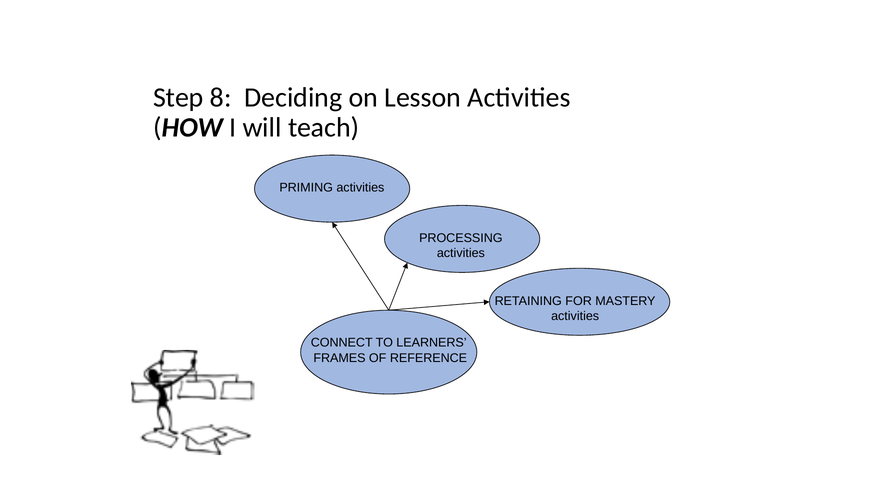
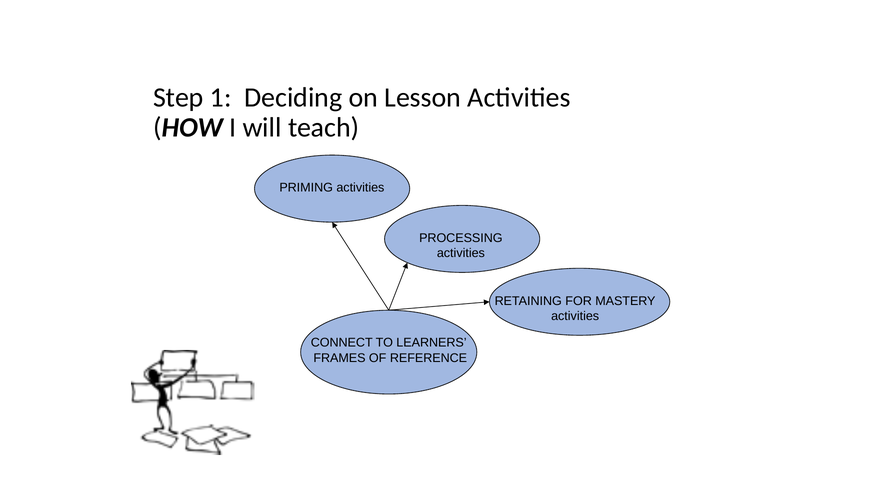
8: 8 -> 1 (221, 98)
